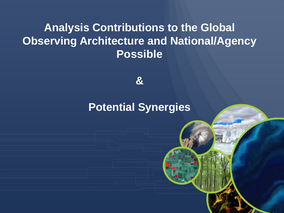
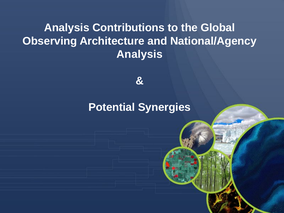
Possible: Possible -> Analysis (140, 54)
